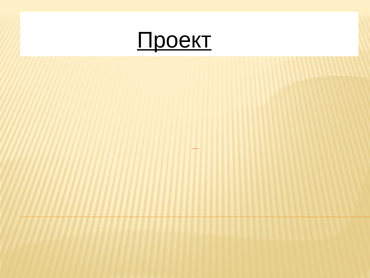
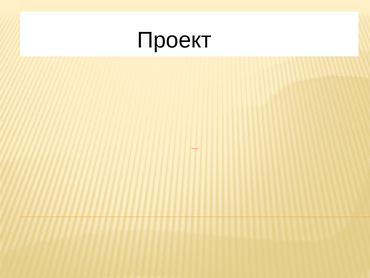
Проект underline: present -> none (174, 40)
